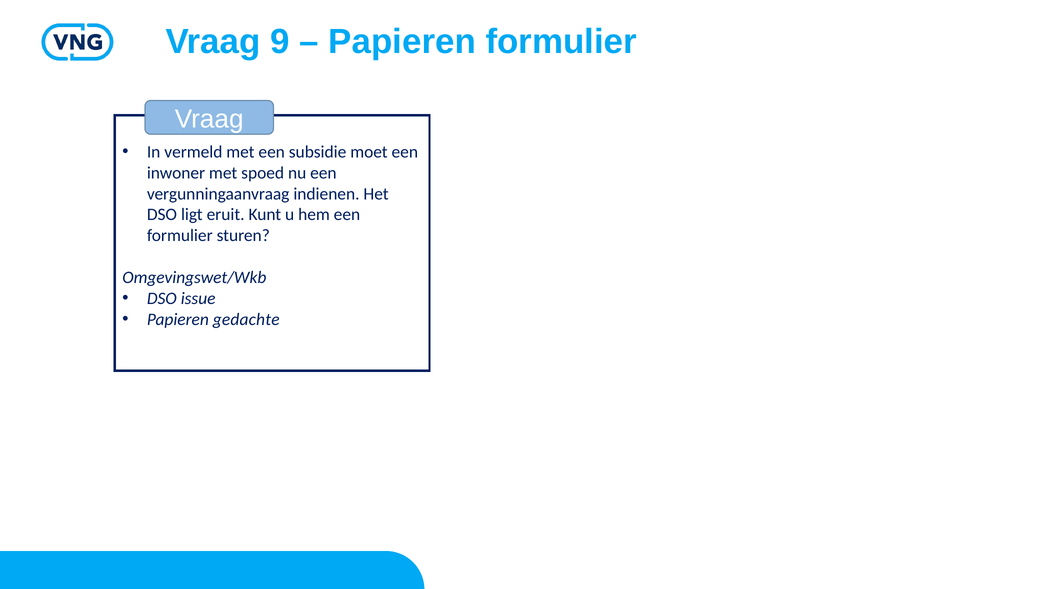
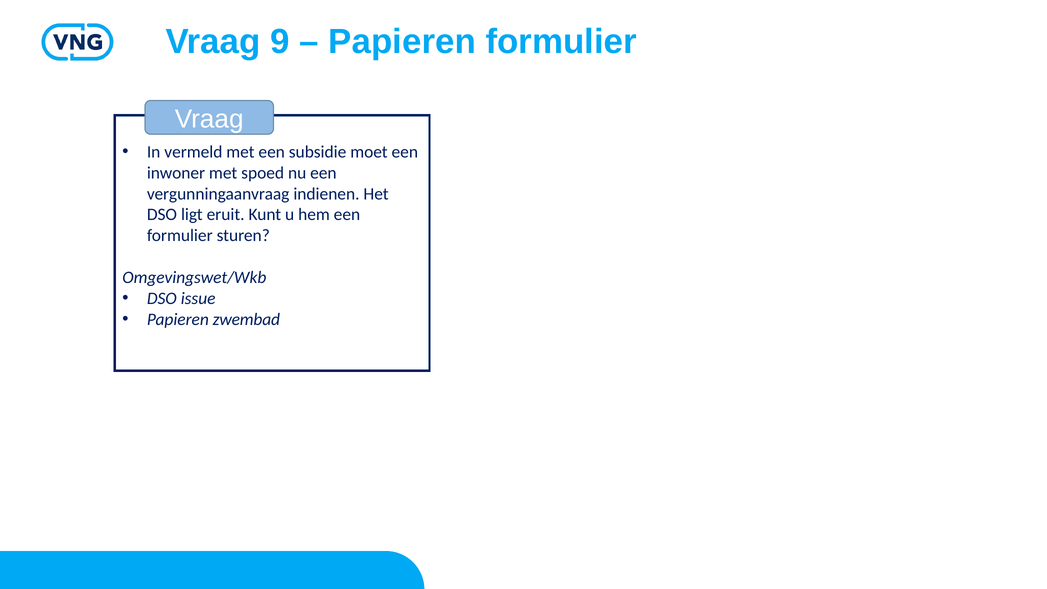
gedachte: gedachte -> zwembad (246, 319)
